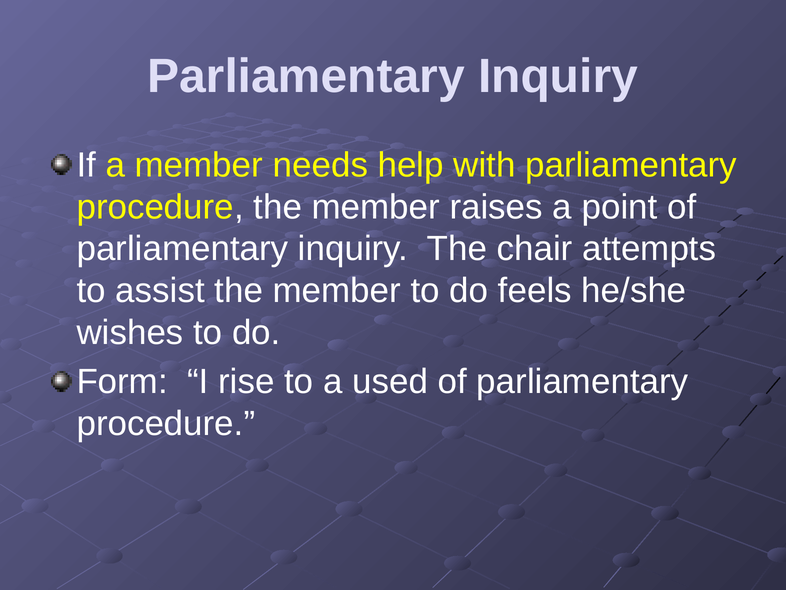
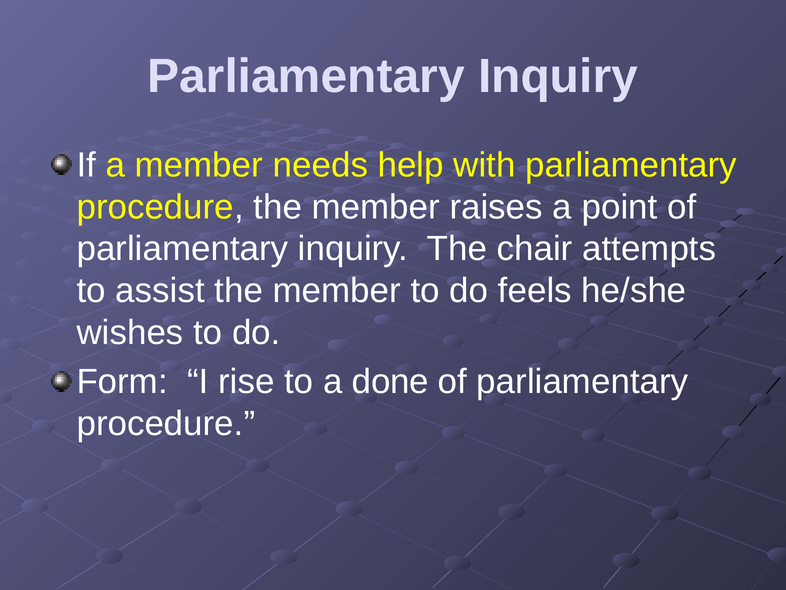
used: used -> done (390, 382)
